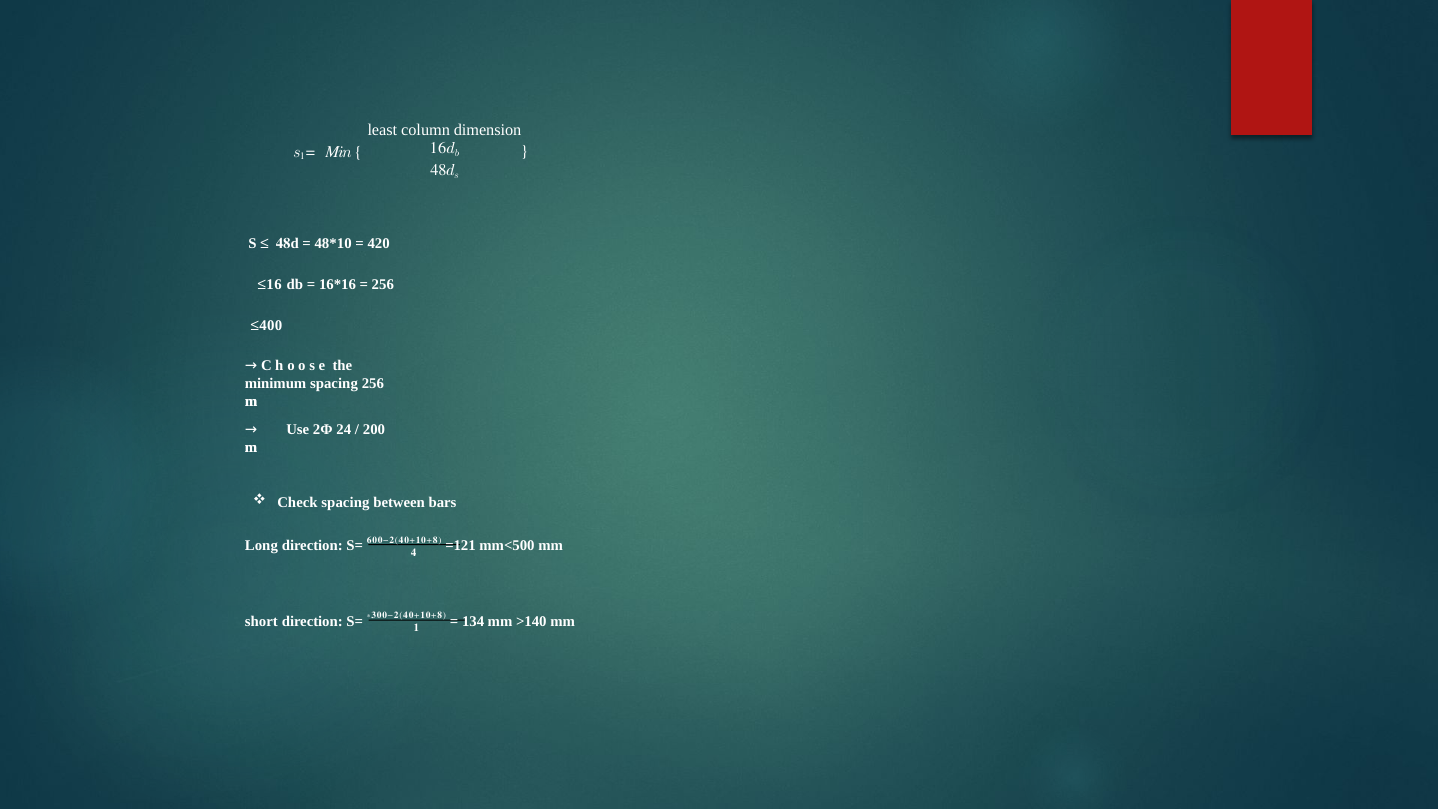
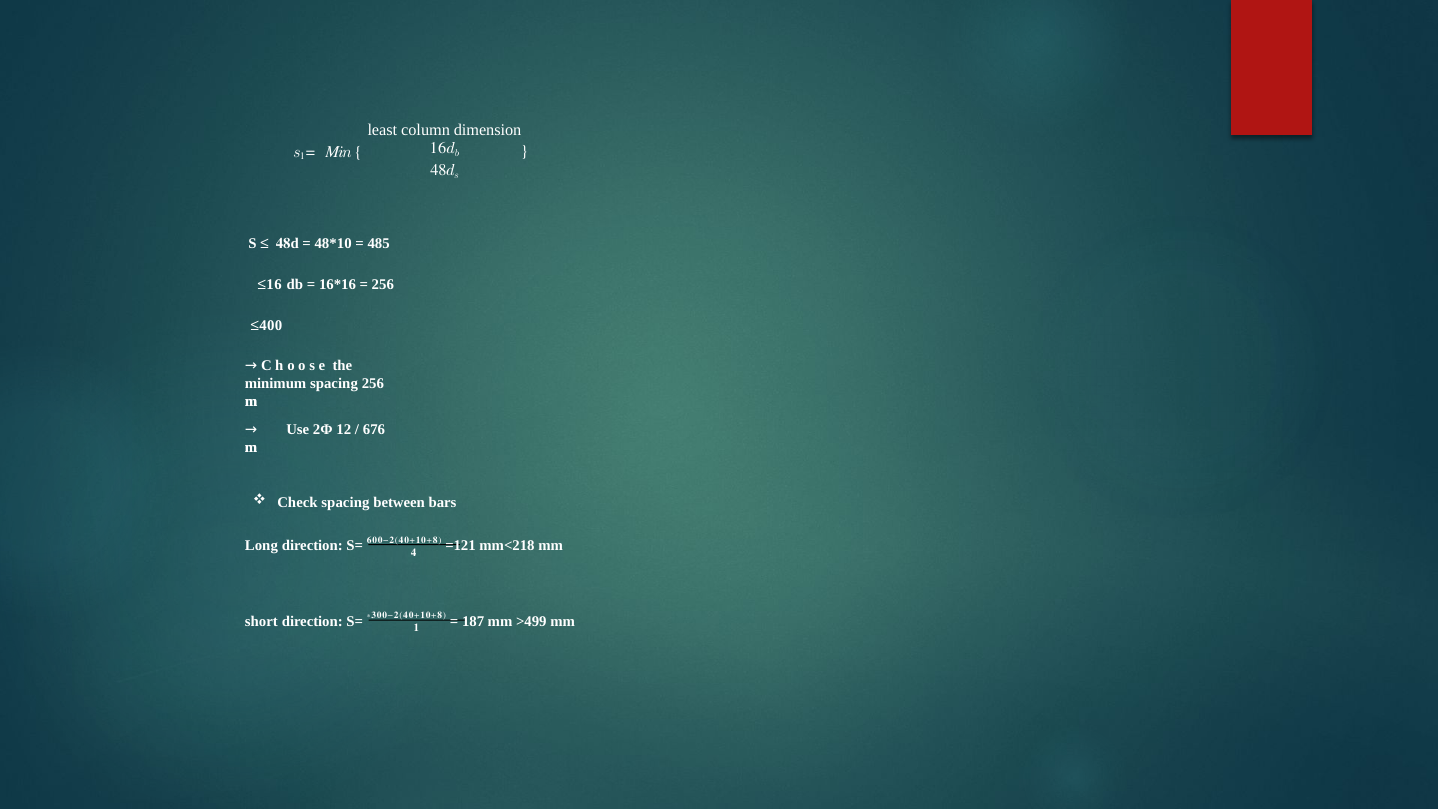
420: 420 -> 485 (379, 244)
24: 24 -> 12 (344, 430)
200: 200 -> 676 (374, 430)
mm<500: mm<500 -> mm<218 (507, 546)
134: 134 -> 187 (473, 621)
>140: >140 -> >499 (531, 621)
